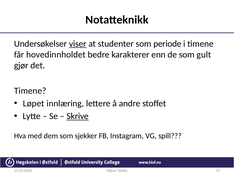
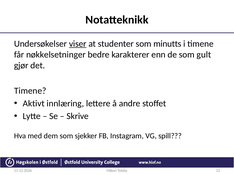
periode: periode -> minutts (167, 44)
hovedinnholdet: hovedinnholdet -> nøkkelsetninger (56, 55)
Løpet: Løpet -> Aktivt (34, 104)
Skrive underline: present -> none (78, 117)
